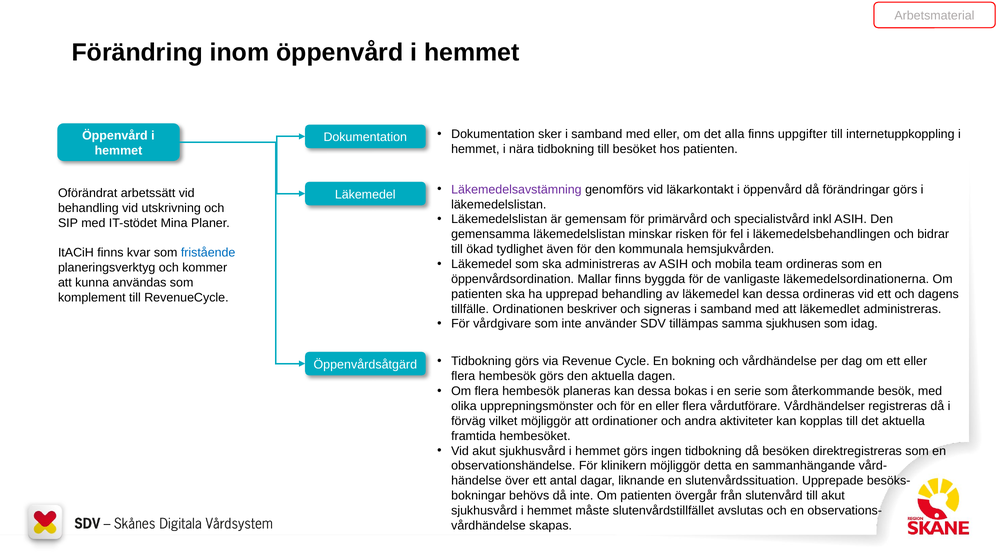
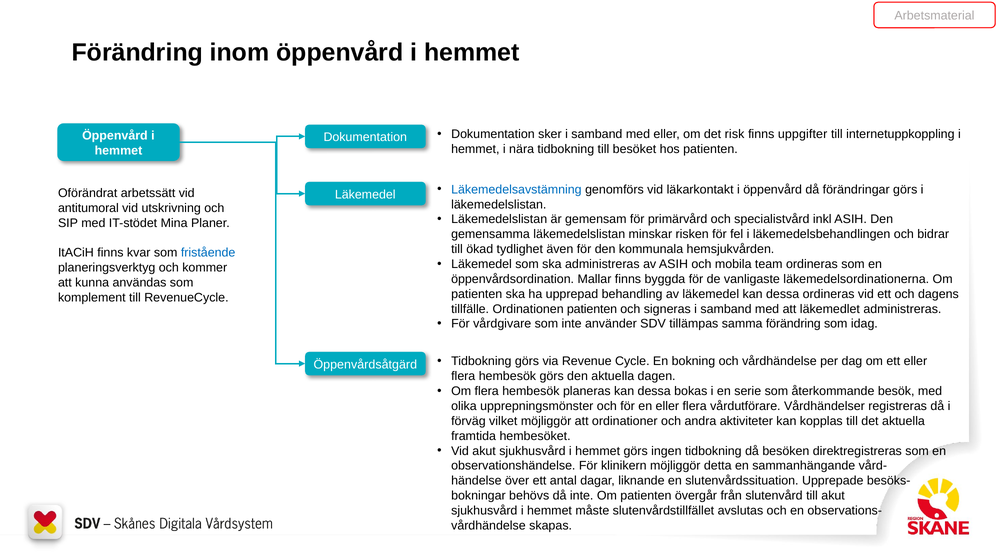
alla: alla -> risk (735, 134)
Läkemedelsavstämning colour: purple -> blue (516, 190)
behandling: behandling -> antitumoral (88, 208)
Ordinationen beskriver: beskriver -> patienten (592, 309)
samma sjukhusen: sjukhusen -> förändring (793, 324)
